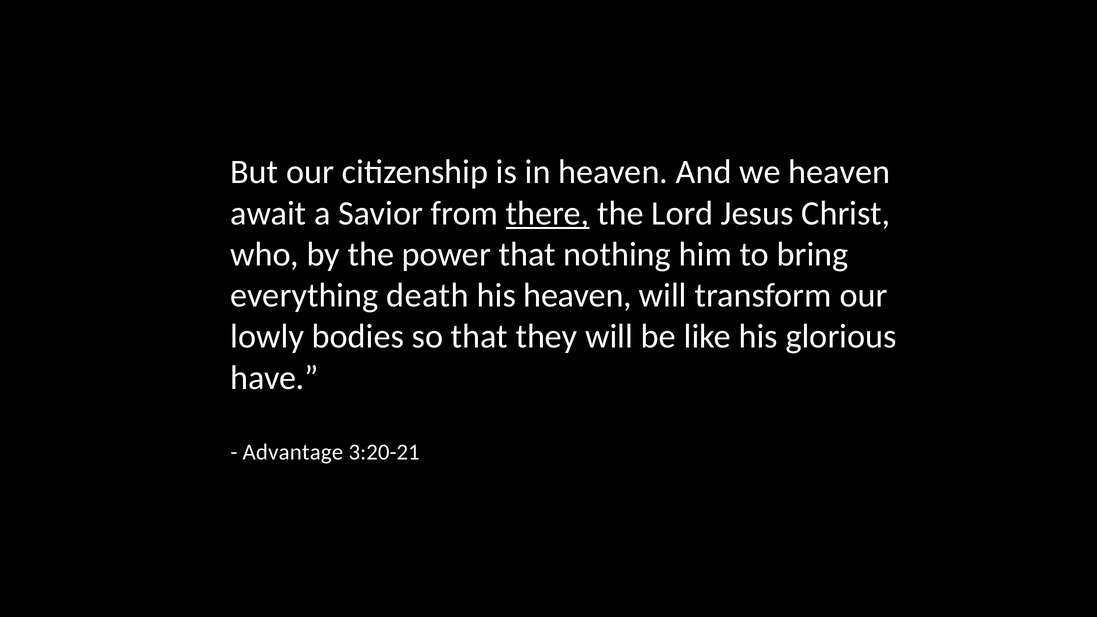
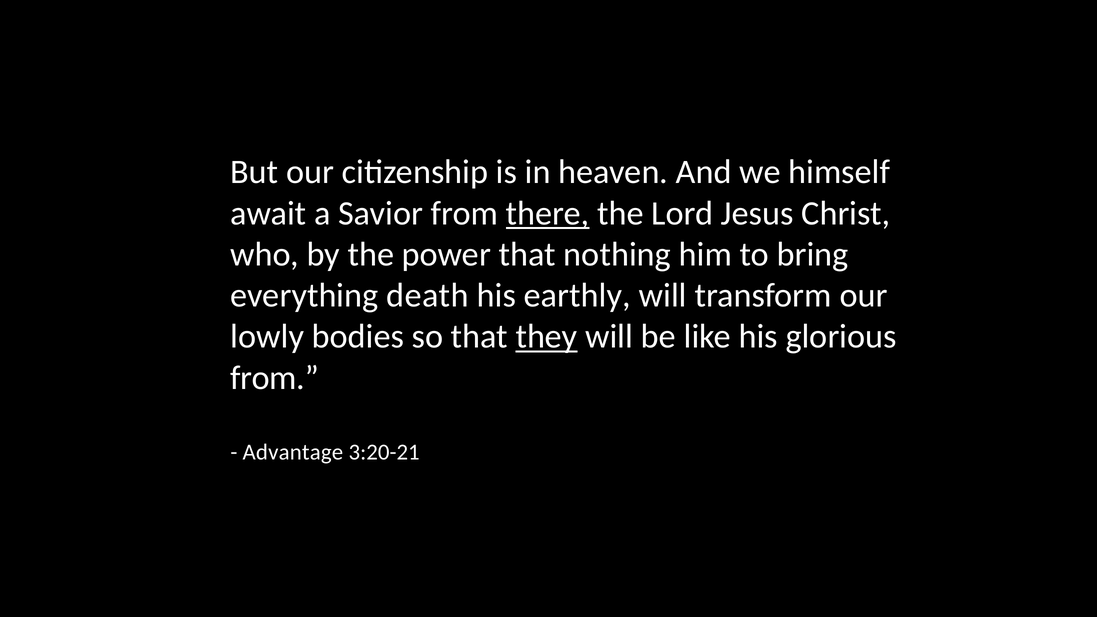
we heaven: heaven -> himself (839, 172)
his heaven: heaven -> earthly (577, 296)
they underline: none -> present (547, 337)
have: have -> from (275, 378)
